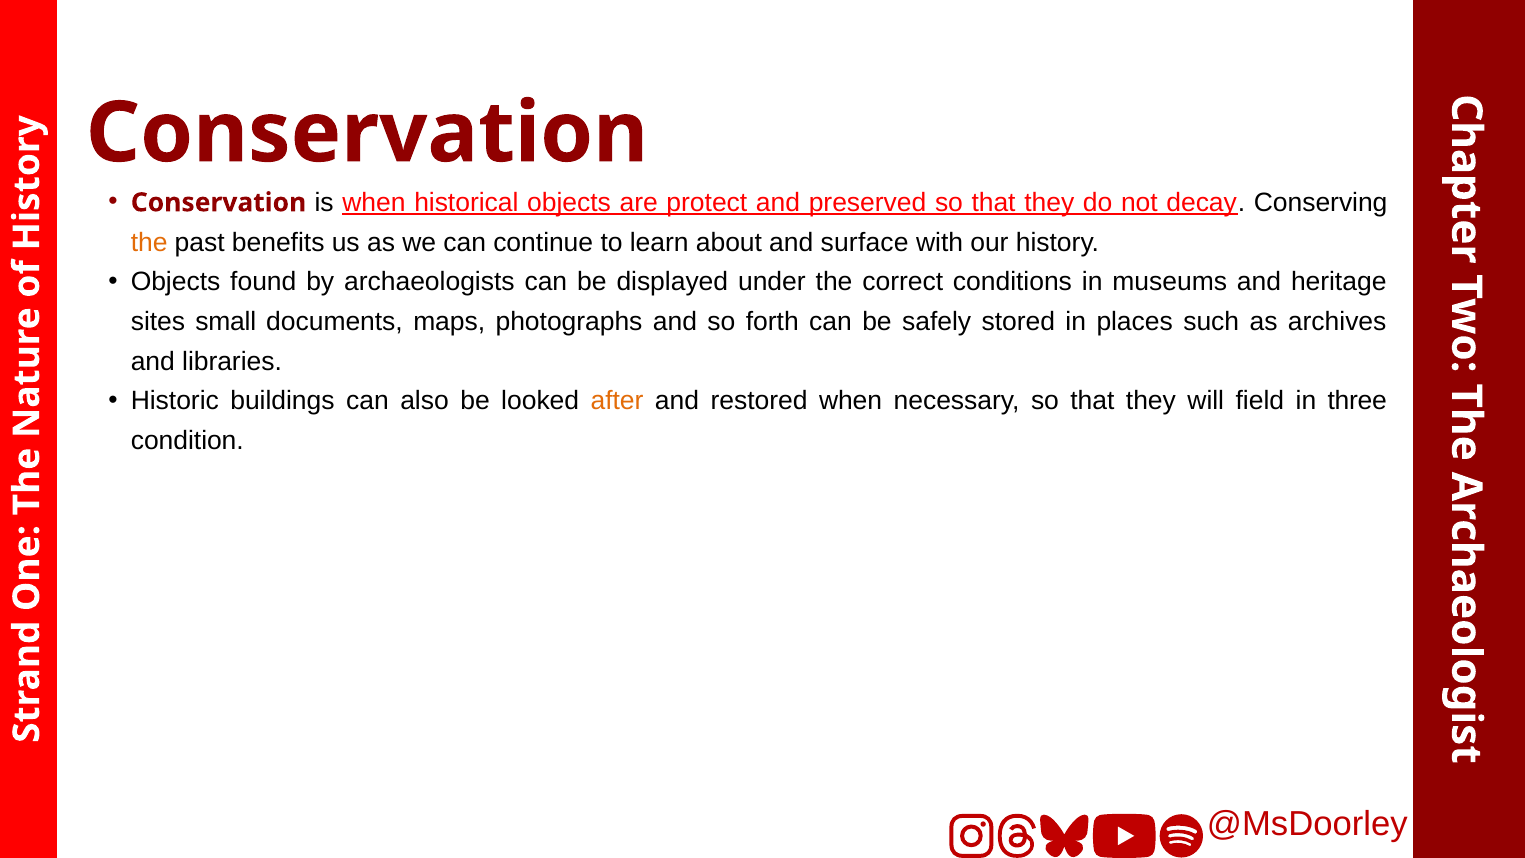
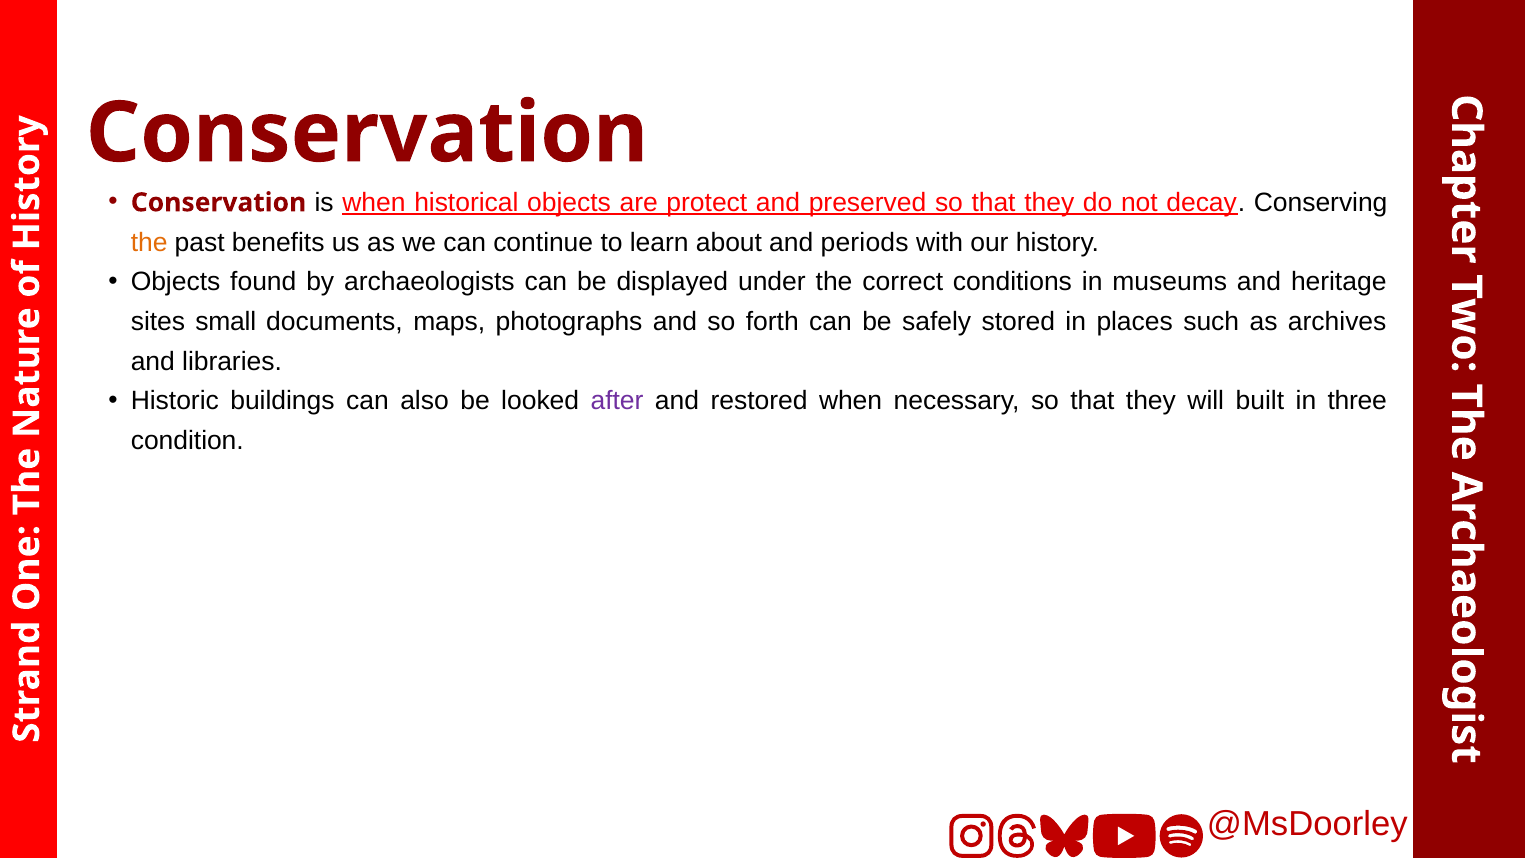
surface: surface -> periods (865, 242)
after colour: orange -> purple (617, 401)
field: field -> built (1260, 401)
